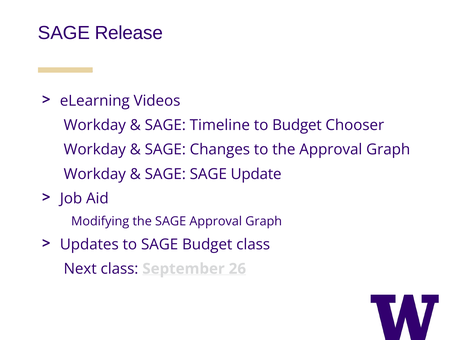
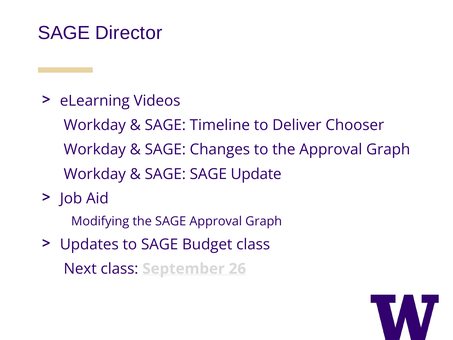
Release: Release -> Director (129, 33)
to Budget: Budget -> Deliver (297, 125)
